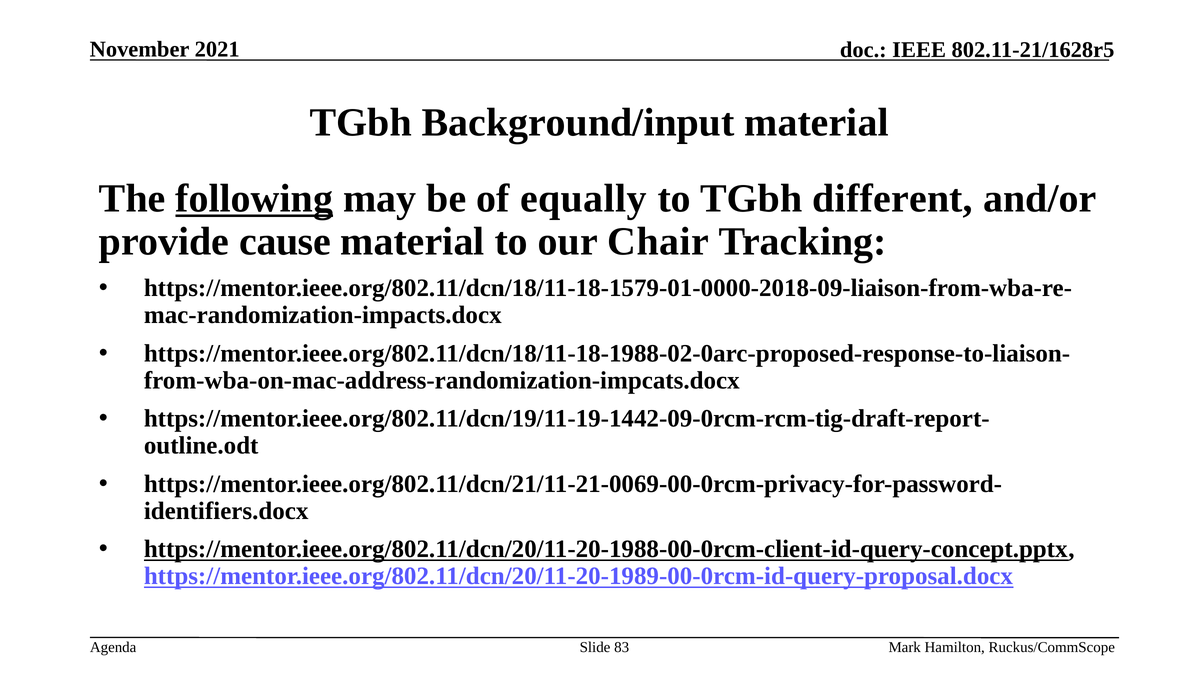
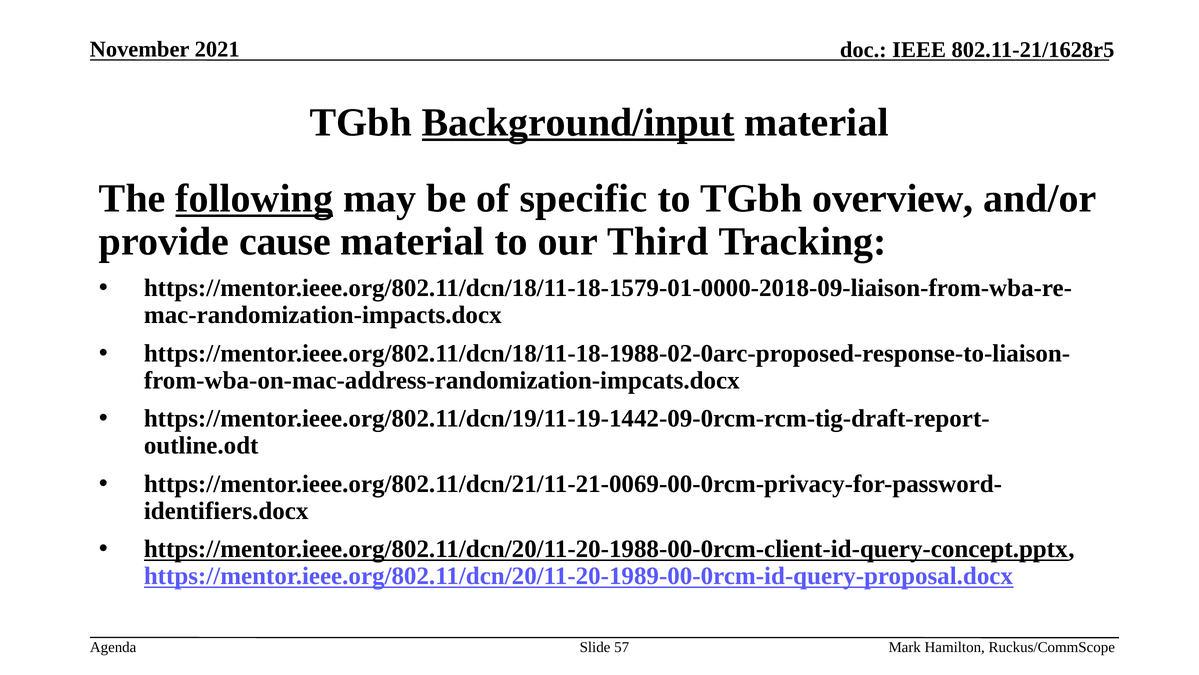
Background/input underline: none -> present (578, 123)
equally: equally -> specific (584, 198)
different: different -> overview (893, 198)
Chair: Chair -> Third (658, 241)
83: 83 -> 57 (622, 647)
